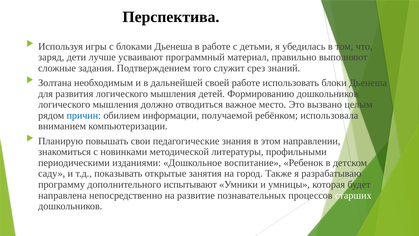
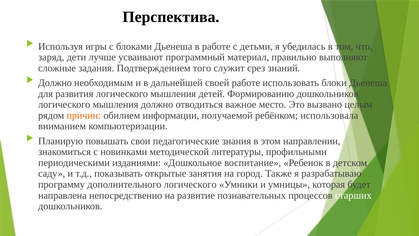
Золтана: Золтана -> Должно (55, 83)
причин colour: blue -> orange (84, 115)
дополнительного испытывают: испытывают -> логического (190, 184)
